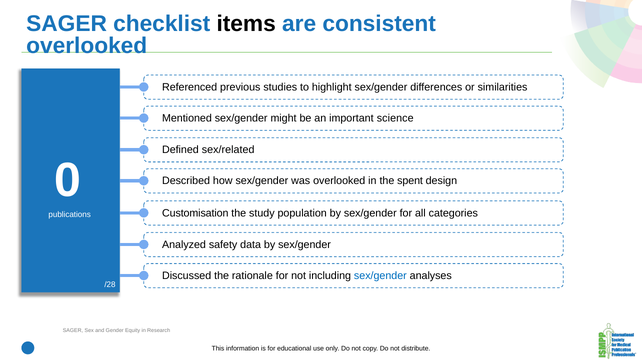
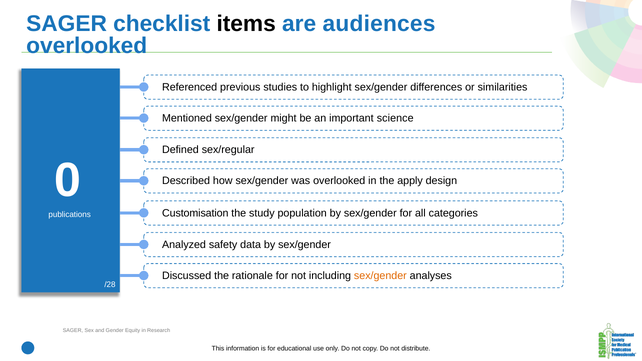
consistent: consistent -> audiences (379, 24)
sex/related: sex/related -> sex/regular (228, 150)
spent: spent -> apply (410, 181)
sex/gender colour: blue -> orange (380, 276)
